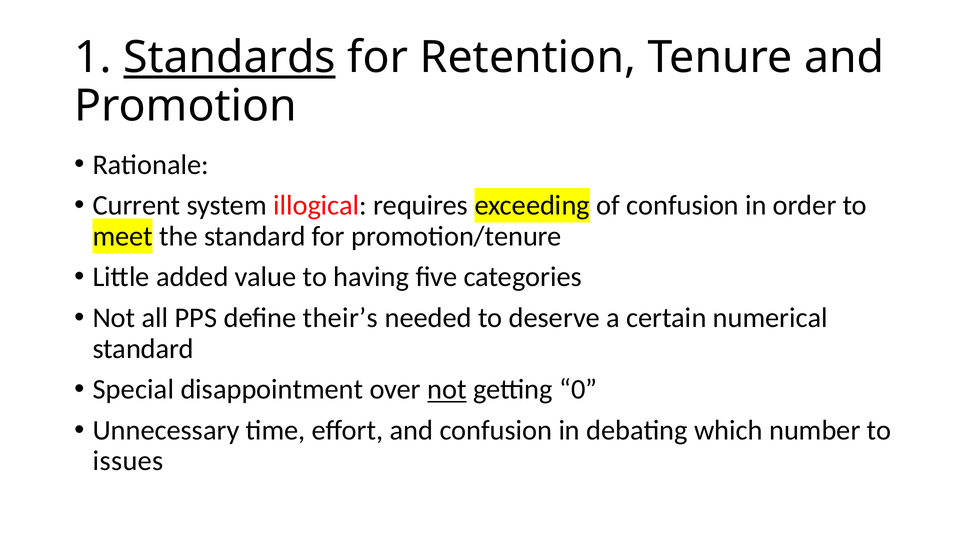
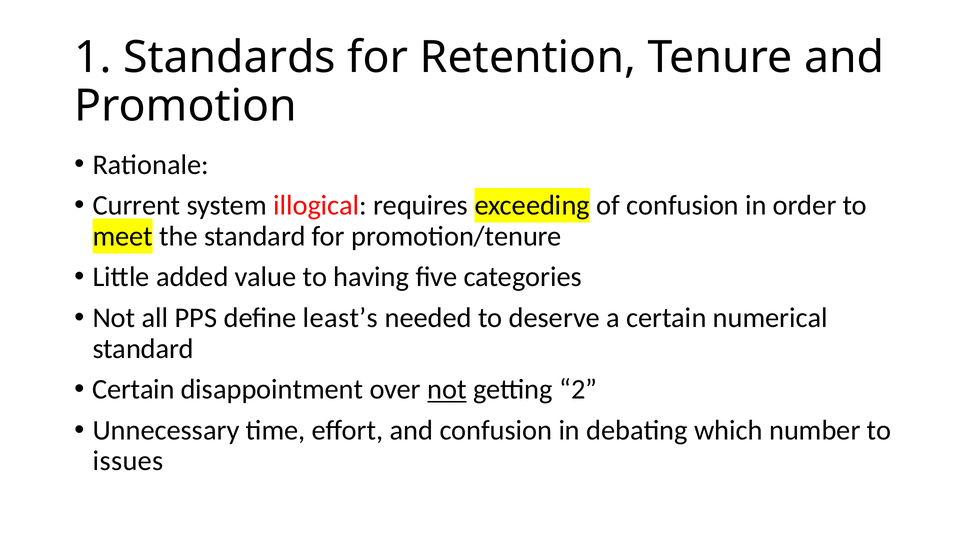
Standards underline: present -> none (230, 58)
their’s: their’s -> least’s (340, 318)
Special: Special -> Certain (134, 390)
0: 0 -> 2 (578, 390)
